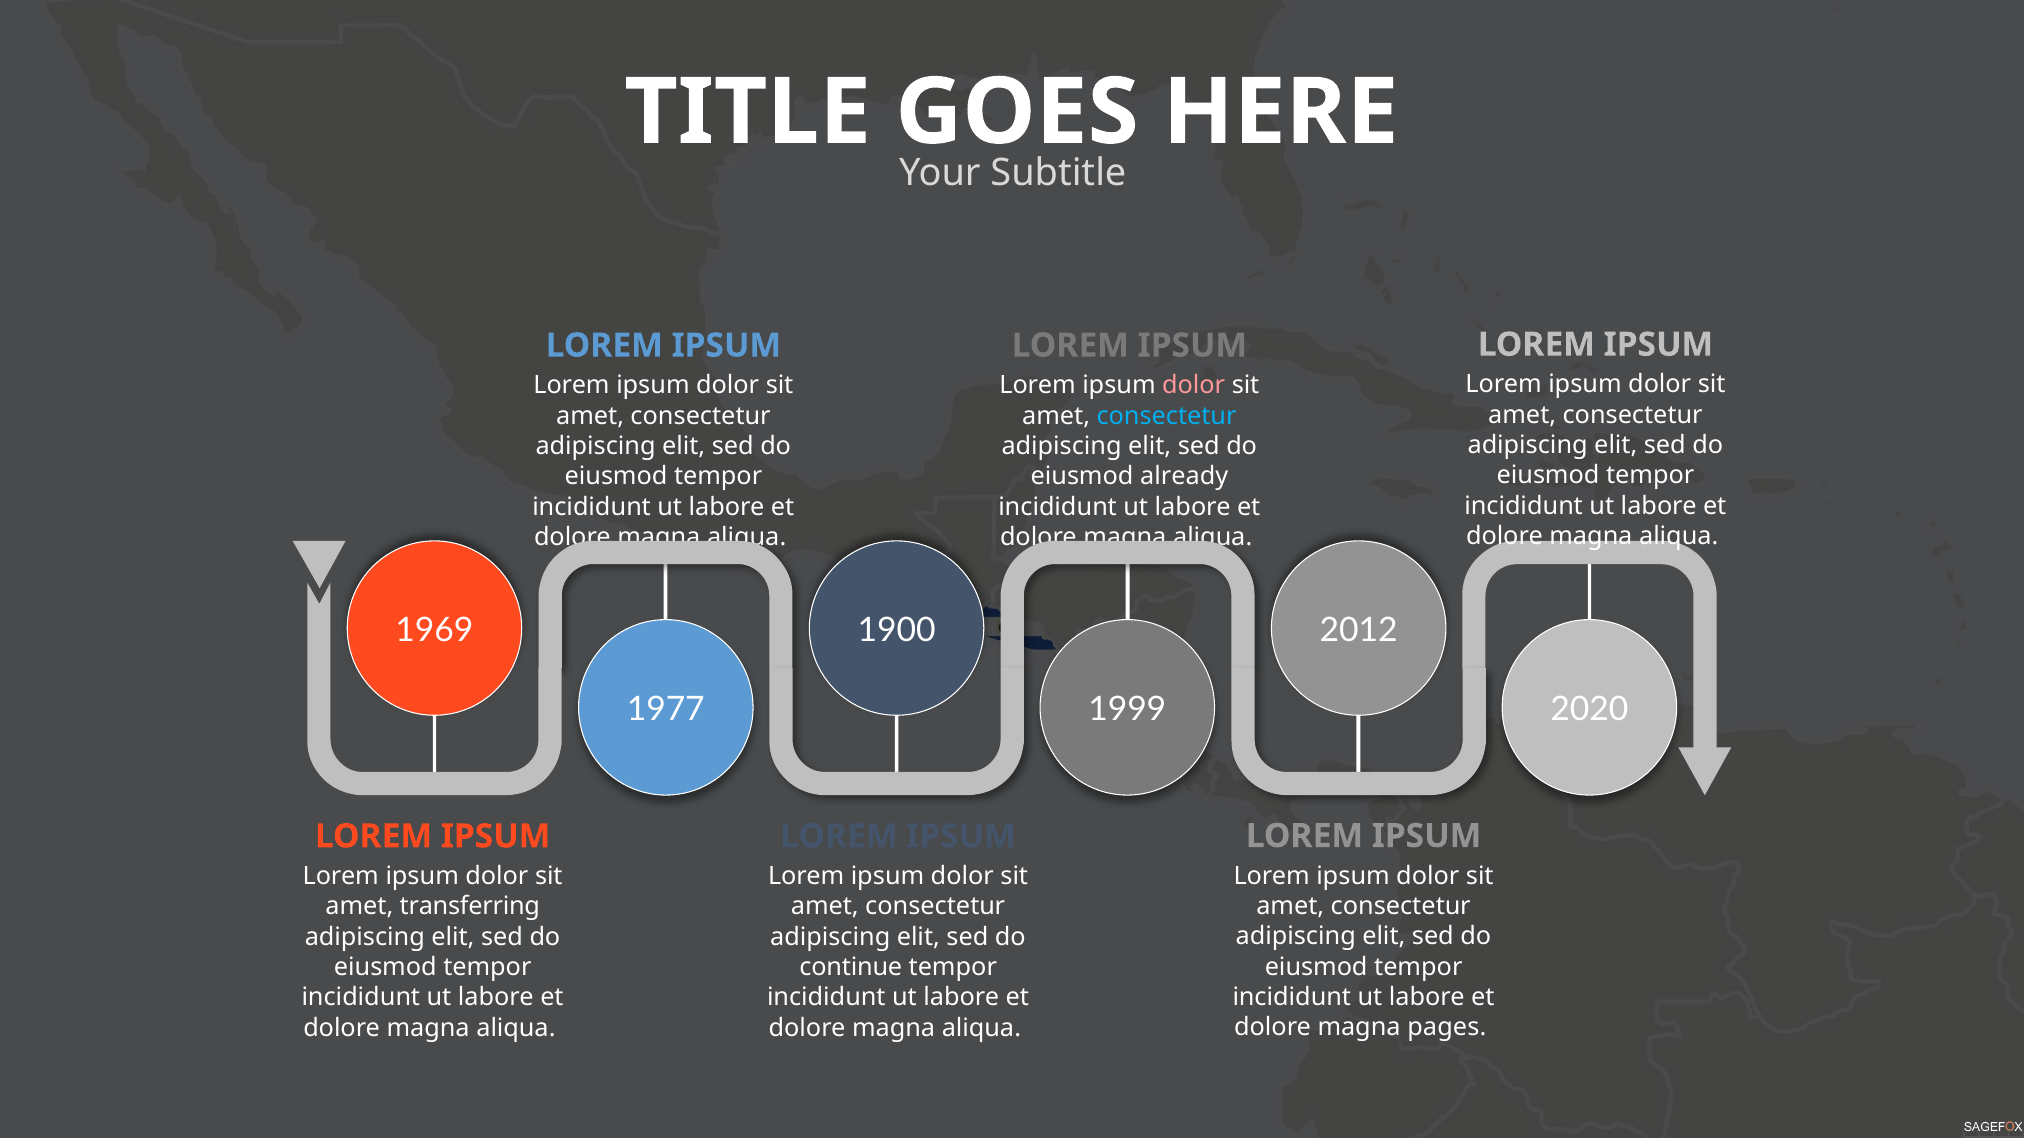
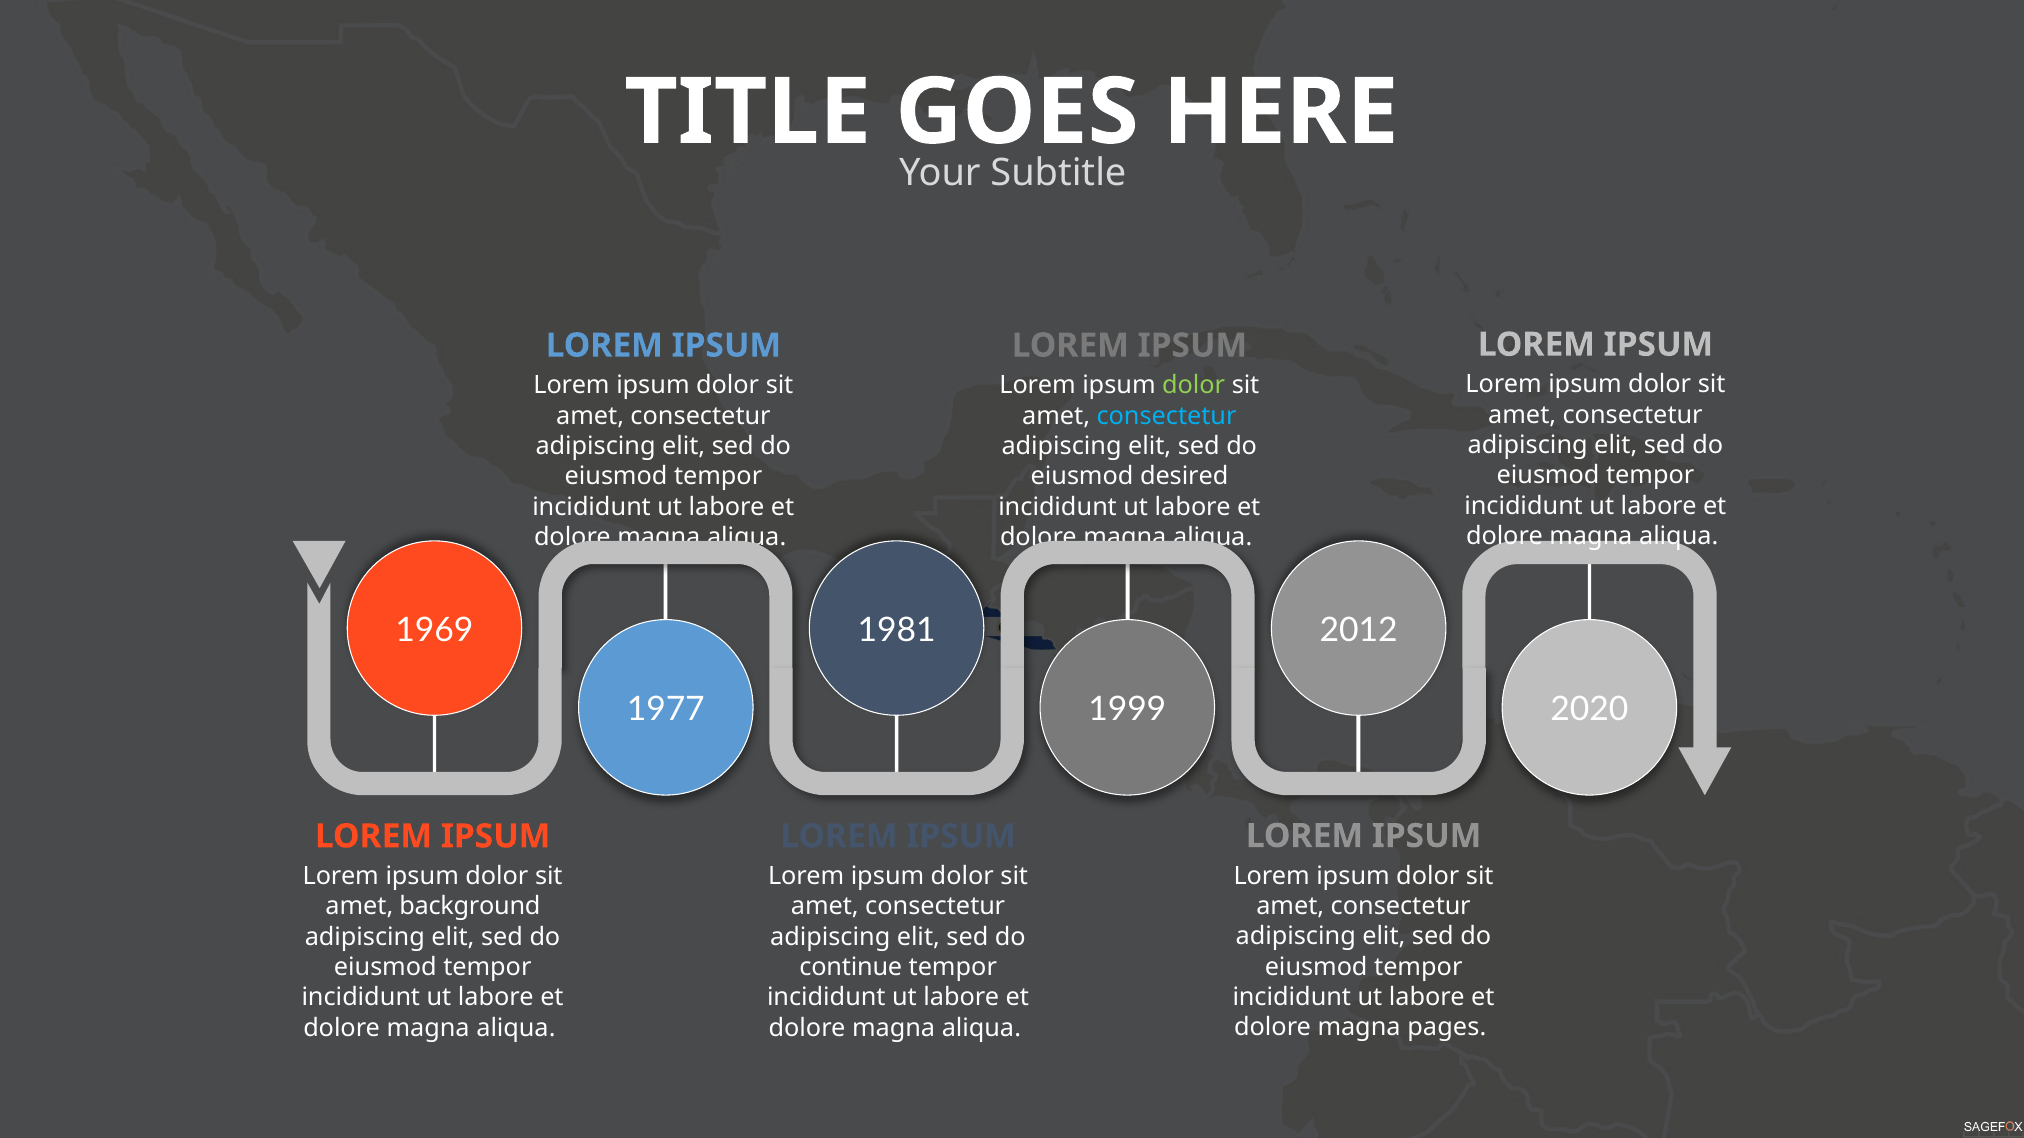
dolor colour: pink -> light green (1194, 385)
already: already -> desired (1184, 477)
1900: 1900 -> 1981 (897, 631)
transferring: transferring -> background (470, 907)
